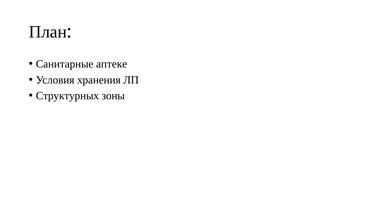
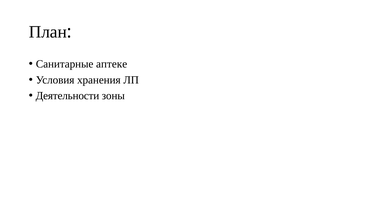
Структурных: Структурных -> Деятельности (67, 96)
